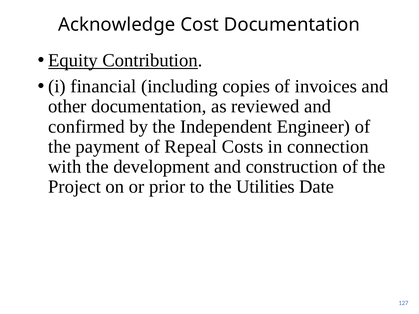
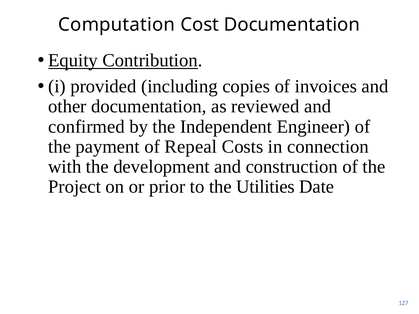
Acknowledge: Acknowledge -> Computation (117, 25)
financial: financial -> provided (103, 86)
